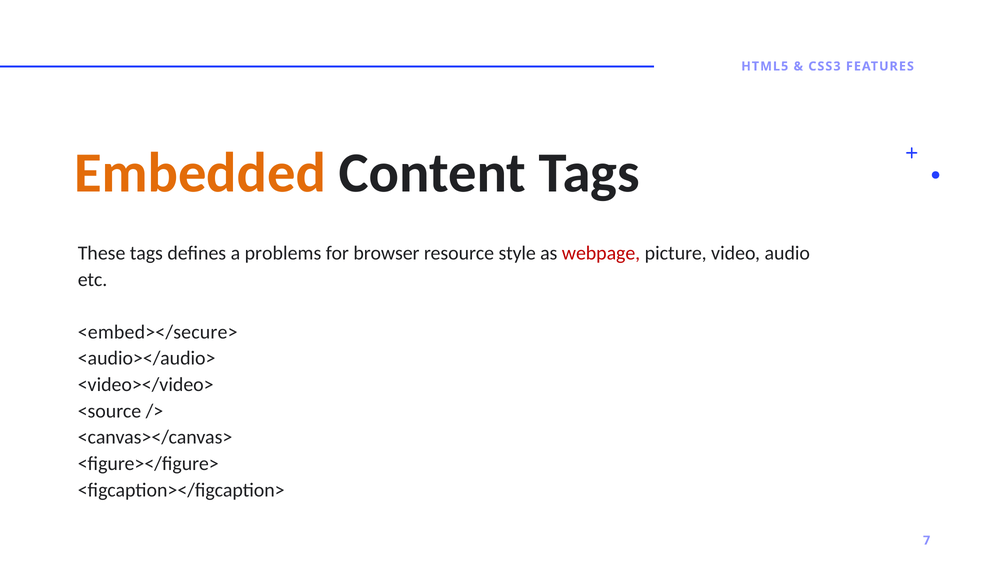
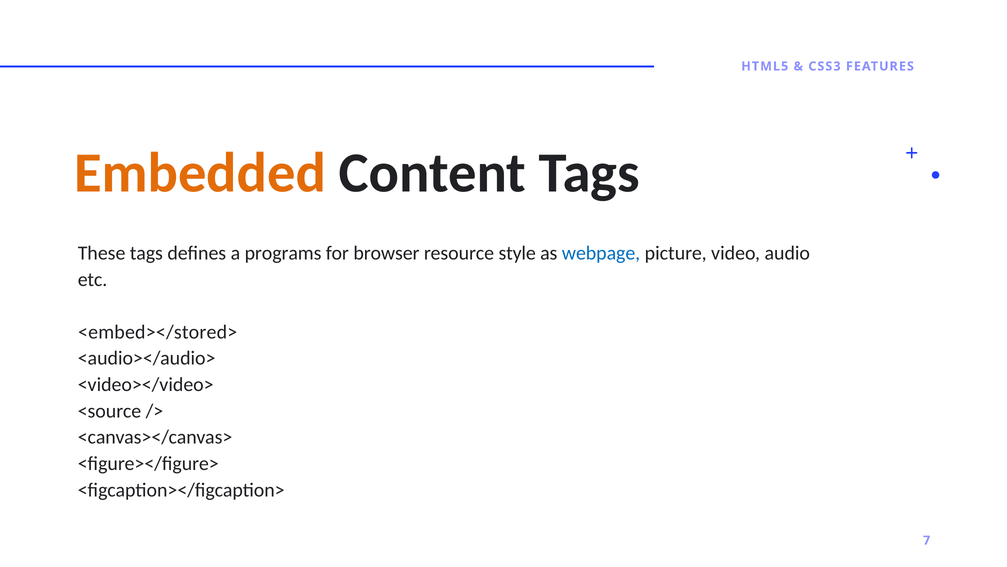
problems: problems -> programs (283, 253)
webpage colour: red -> blue (601, 253)
<embed></secure>: <embed></secure> -> <embed></stored> (158, 332)
